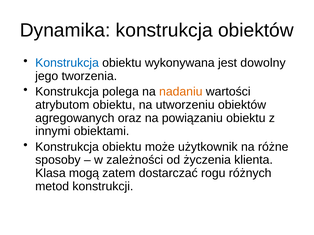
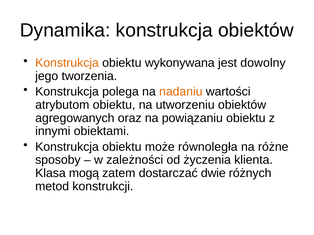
Konstrukcja colour: blue -> orange (67, 63)
użytkownik: użytkownik -> równoległa (208, 147)
rogu: rogu -> dwie (213, 173)
